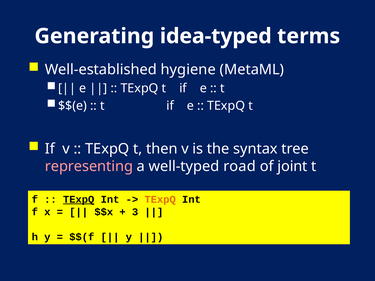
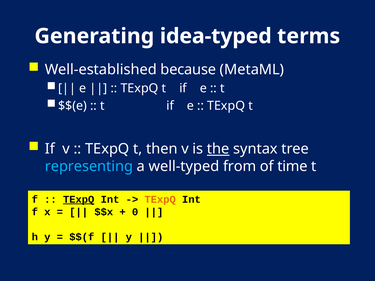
hygiene: hygiene -> because (188, 70)
the underline: none -> present (218, 149)
representing colour: pink -> light blue (89, 167)
road: road -> from (240, 167)
joint: joint -> time (292, 167)
3: 3 -> 0 (135, 212)
